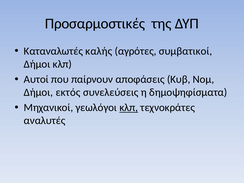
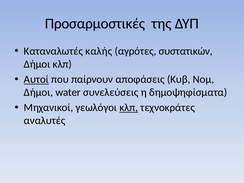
συμβατικοί: συμβατικοί -> συστατικών (186, 51)
Αυτοί underline: none -> present (36, 79)
εκτός: εκτός -> water (68, 92)
